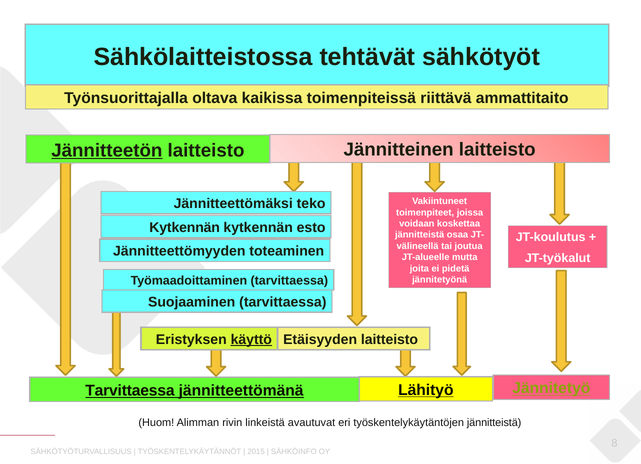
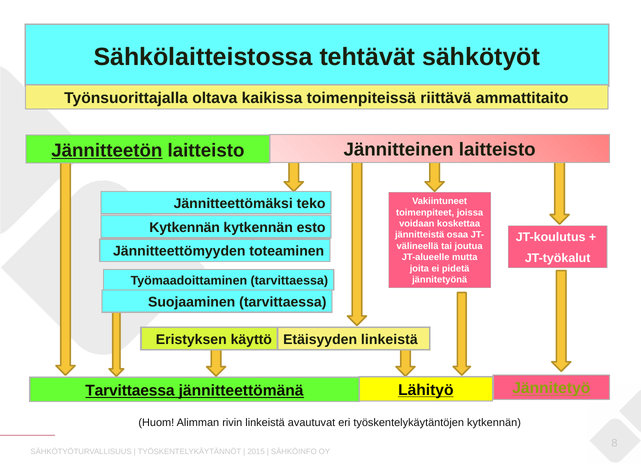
käyttö underline: present -> none (251, 340)
Etäisyyden laitteisto: laitteisto -> linkeistä (389, 340)
työskentelykäytäntöjen jännitteistä: jännitteistä -> kytkennän (494, 423)
